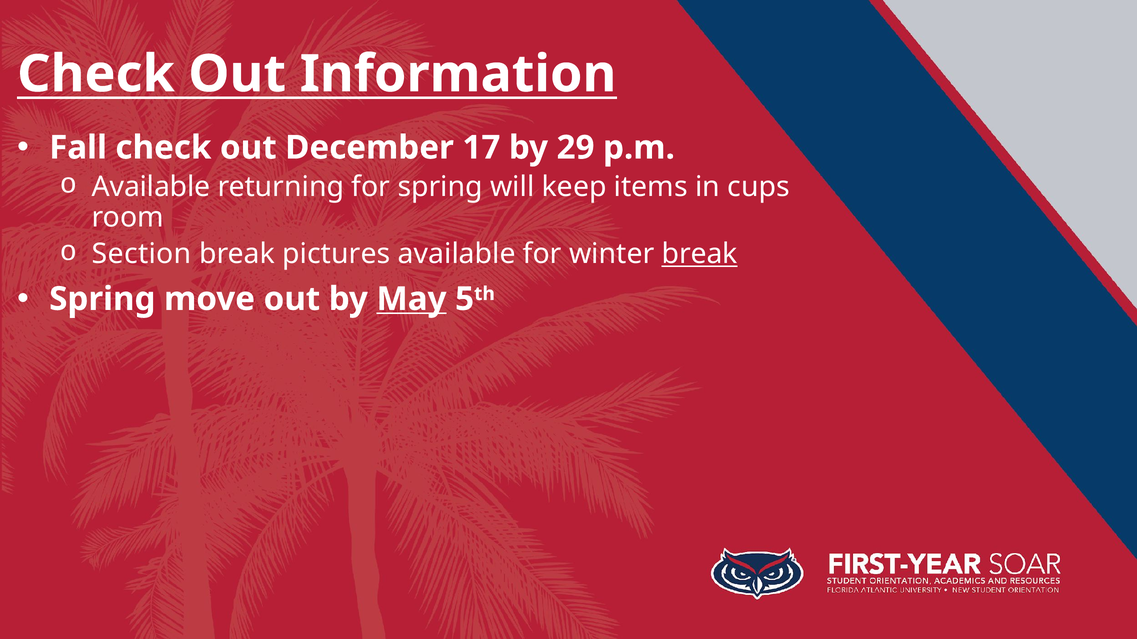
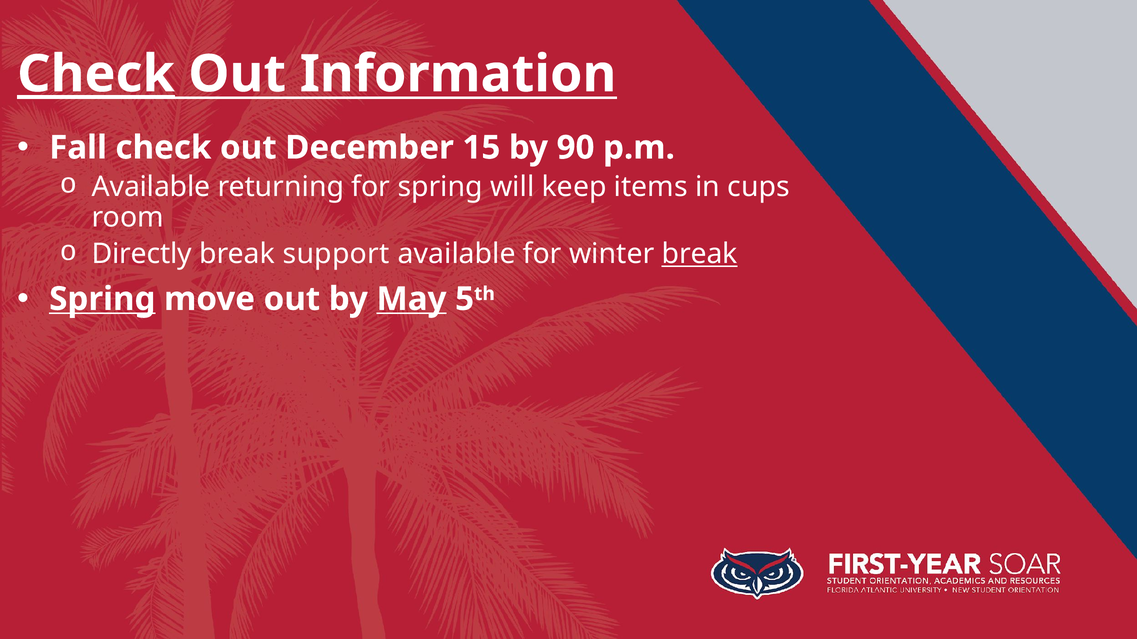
Check underline: none -> present (96, 74)
17: 17 -> 15 (481, 148)
29: 29 -> 90 (576, 148)
Section: Section -> Directly (142, 254)
pictures: pictures -> support (336, 254)
Spring underline: none -> present (102, 299)
